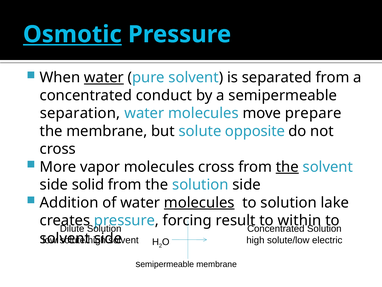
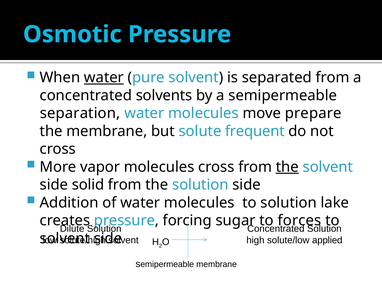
Osmotic underline: present -> none (72, 34)
conduct: conduct -> solvents (164, 95)
opposite: opposite -> frequent (255, 131)
molecules underline: present -> none (199, 202)
result: result -> sugar (236, 220)
within: within -> forces (299, 220)
electric: electric -> applied (327, 240)
